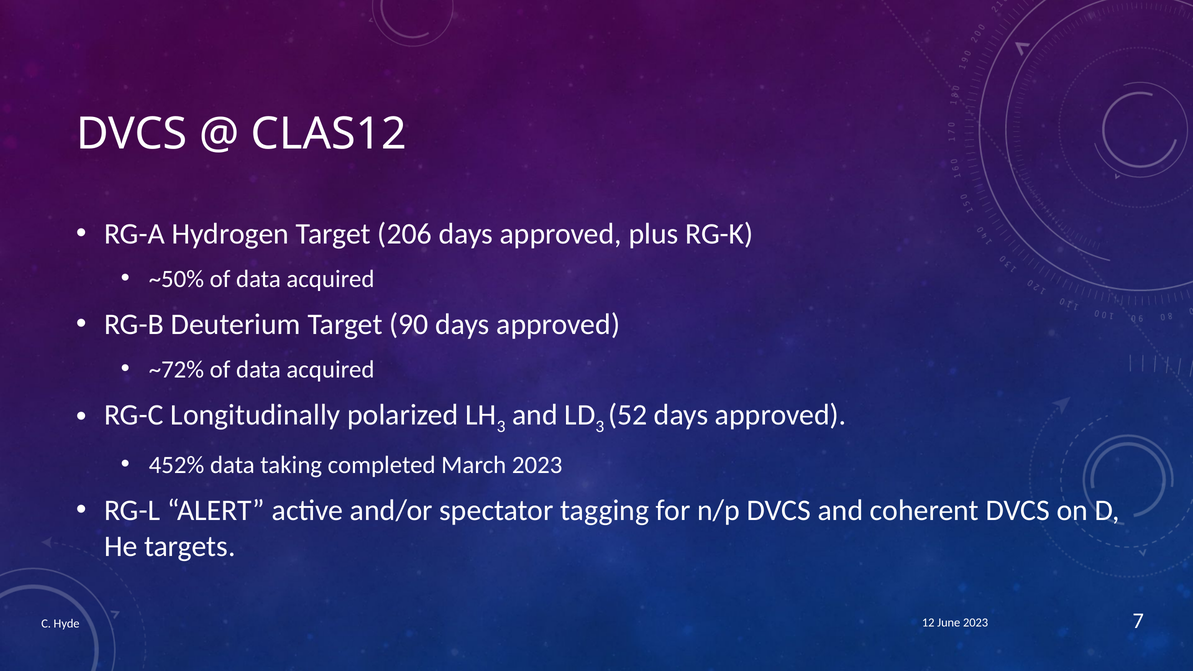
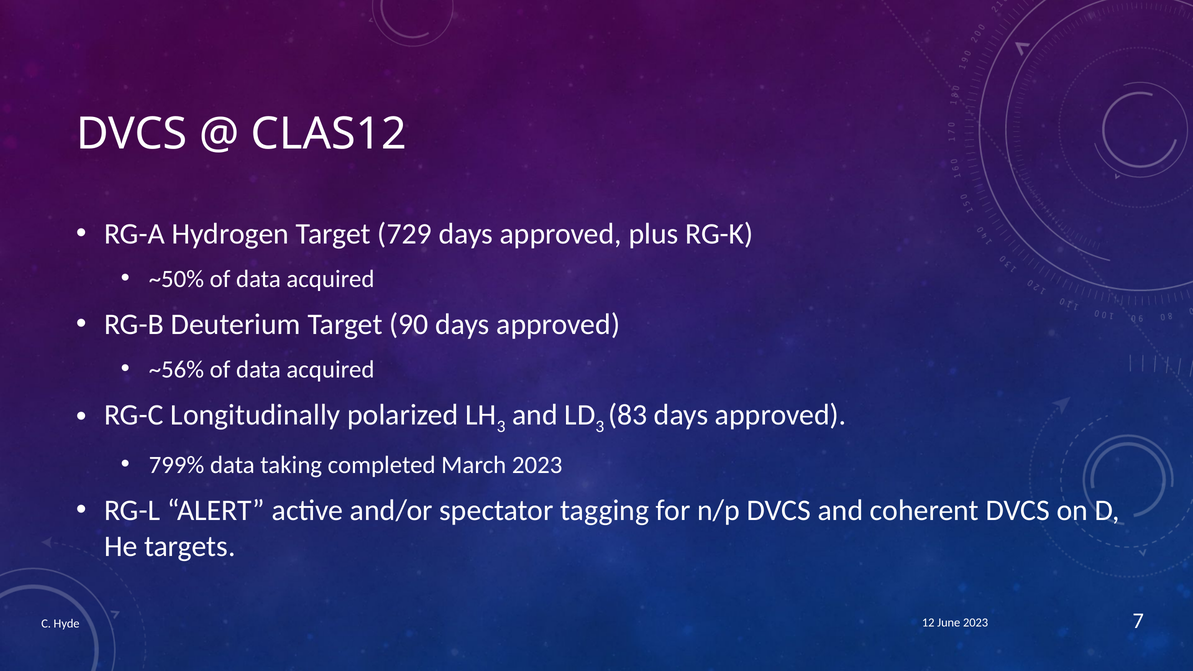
206: 206 -> 729 (405, 234)
~72%: ~72% -> ~56% (176, 369)
52: 52 -> 83 (628, 415)
452%: 452% -> 799% (177, 465)
